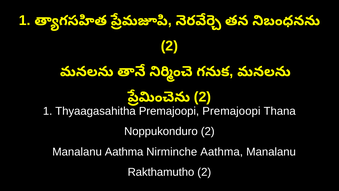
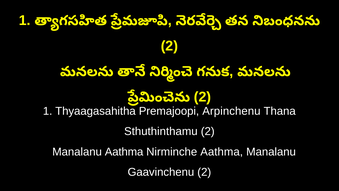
Premajoopi Premajoopi: Premajoopi -> Arpinchenu (231, 111)
Noppukonduro: Noppukonduro -> Sthuthinthamu (161, 131)
Rakthamutho: Rakthamutho -> Gaavinchenu (161, 172)
